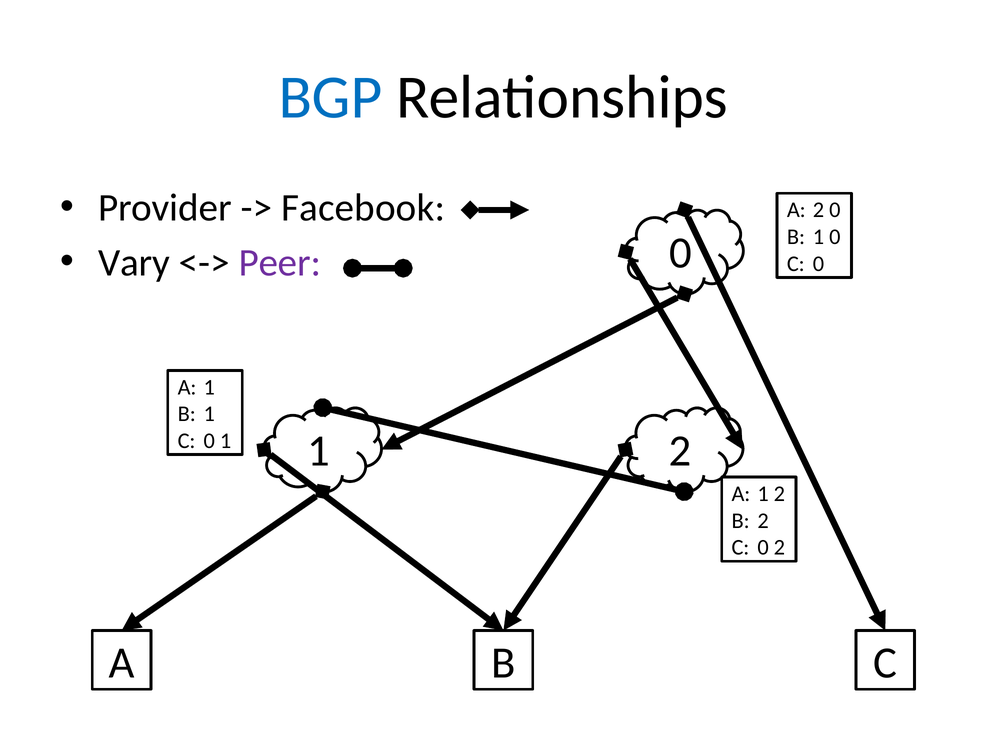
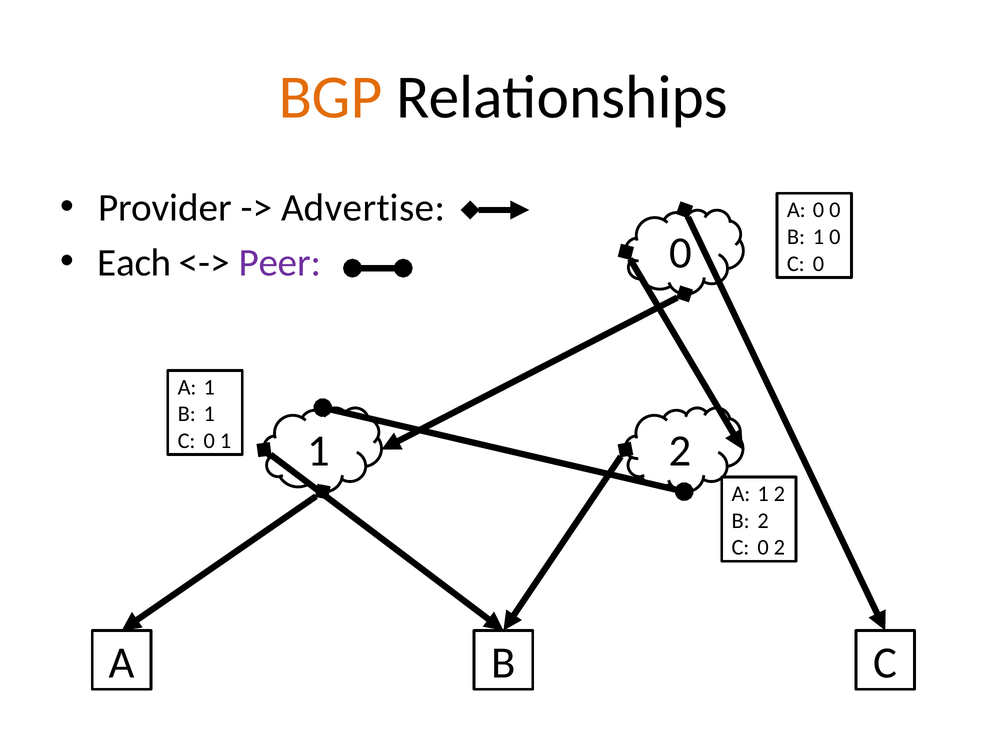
BGP colour: blue -> orange (330, 97)
Facebook: Facebook -> Advertise (363, 208)
A 2: 2 -> 0 (819, 210)
Vary: Vary -> Each (134, 262)
